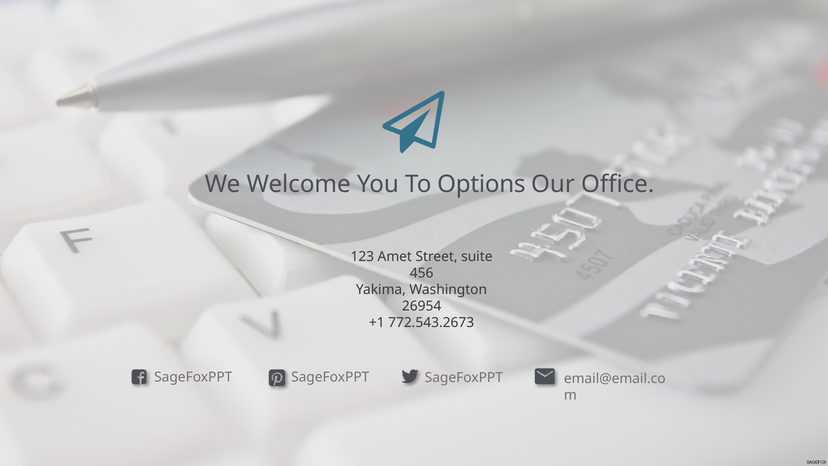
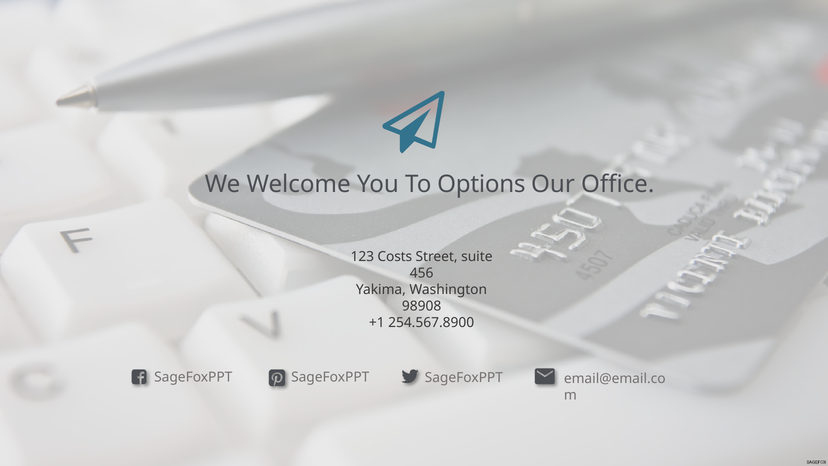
Amet: Amet -> Costs (395, 256)
26954: 26954 -> 98908 (422, 306)
772.543.2673: 772.543.2673 -> 254.567.8900 (431, 323)
